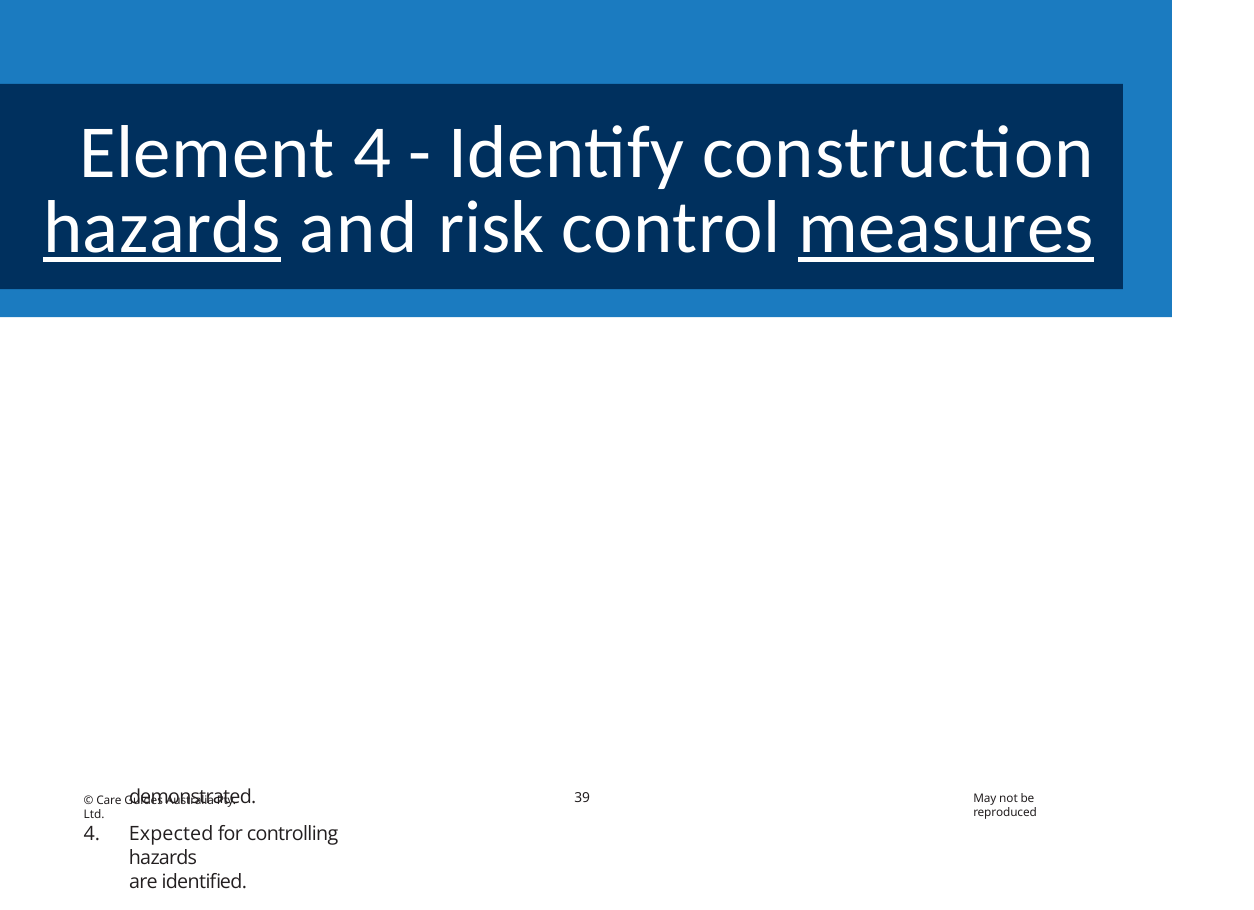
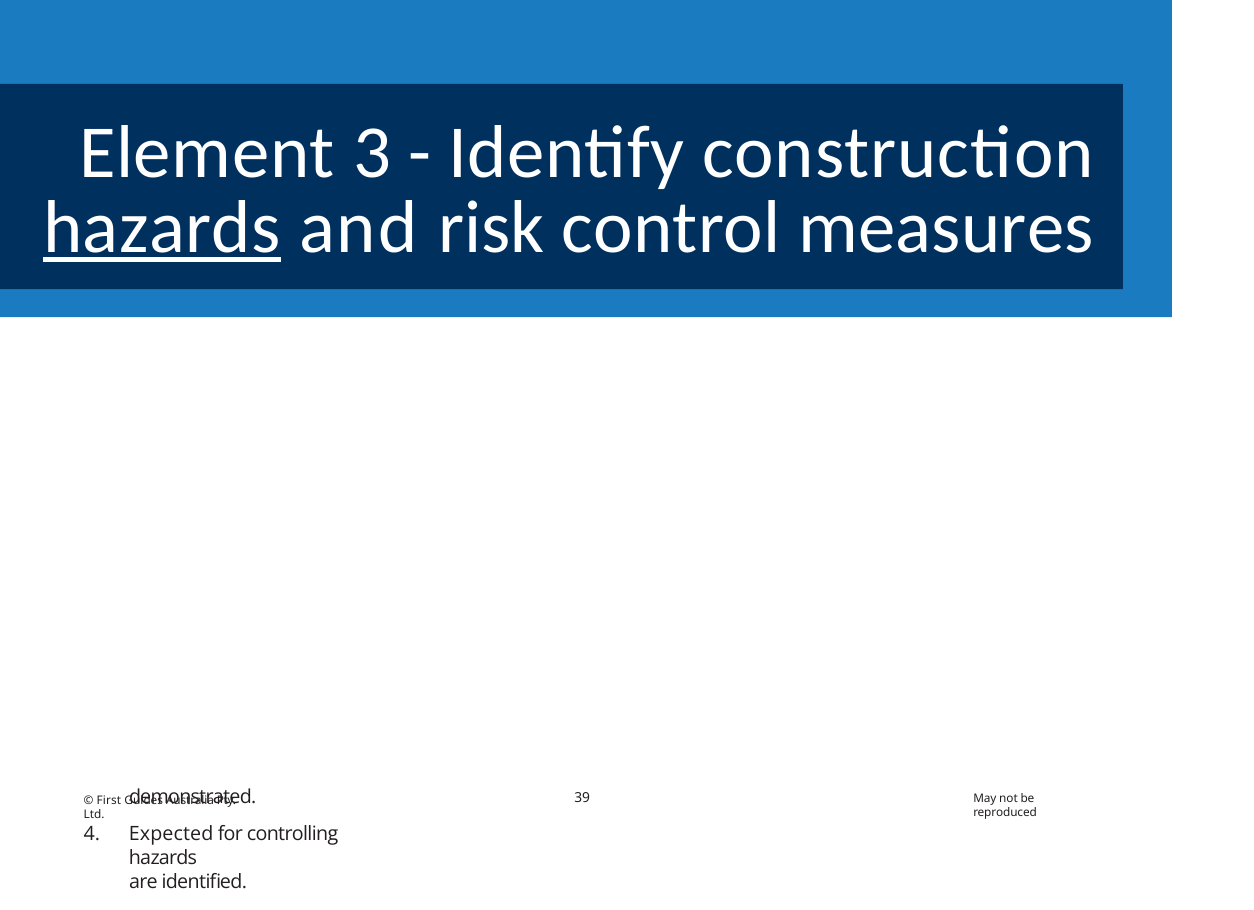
Element 4: 4 -> 3 (372, 152)
measures underline: present -> none (946, 227)
Care: Care -> First (109, 800)
